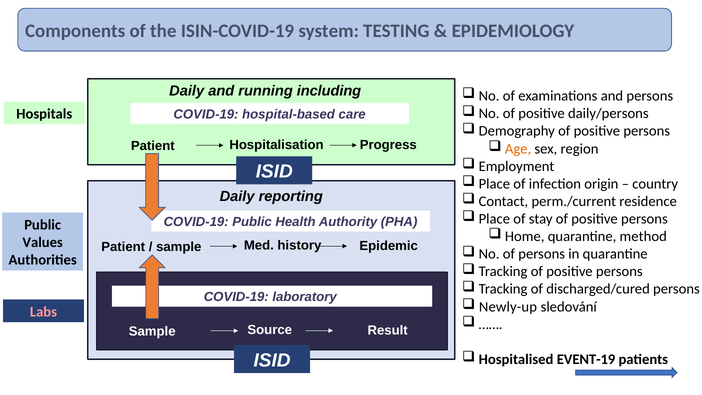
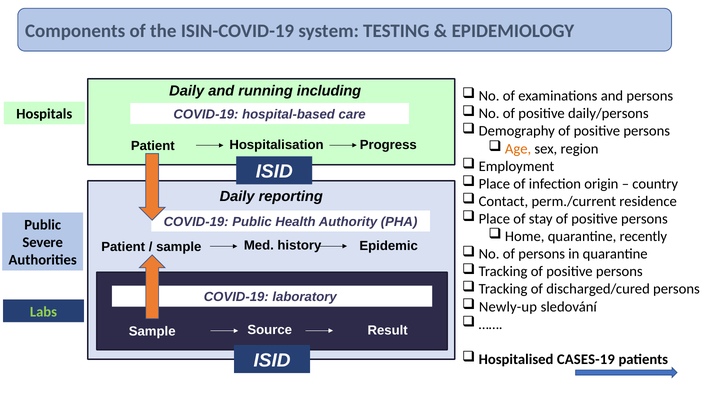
method: method -> recently (643, 236)
Values: Values -> Severe (43, 242)
Labs colour: pink -> light green (43, 312)
EVENT-19: EVENT-19 -> CASES-19 (586, 359)
